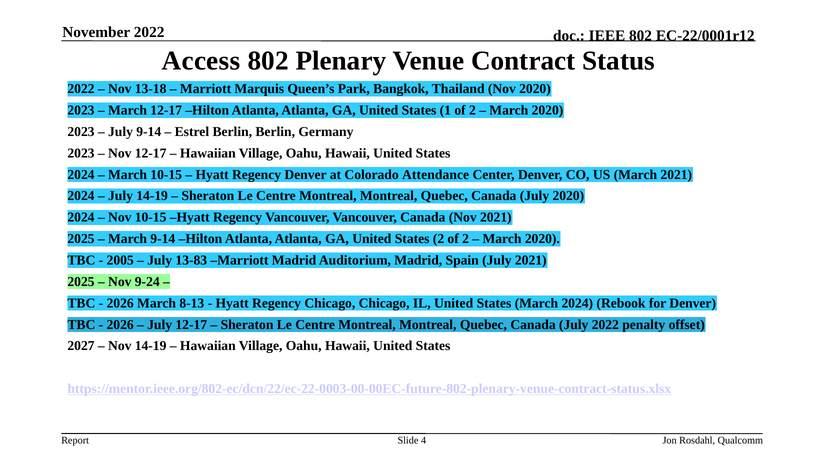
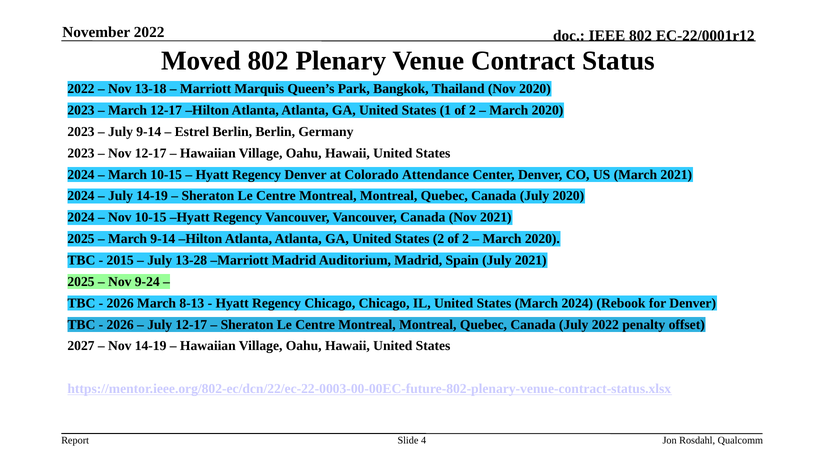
Access: Access -> Moved (201, 61)
2005: 2005 -> 2015 (120, 261)
13-83: 13-83 -> 13-28 (191, 261)
